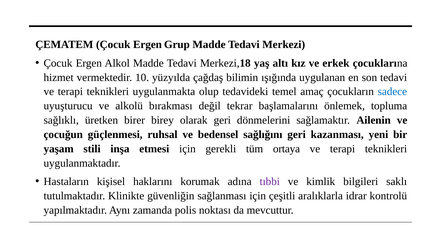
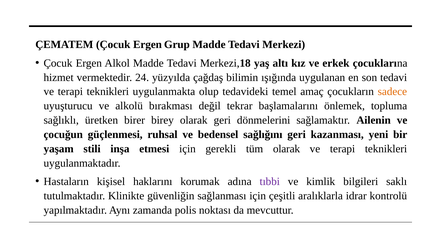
10: 10 -> 24 (142, 77)
sadece colour: blue -> orange (392, 92)
tüm ortaya: ortaya -> olarak (287, 149)
